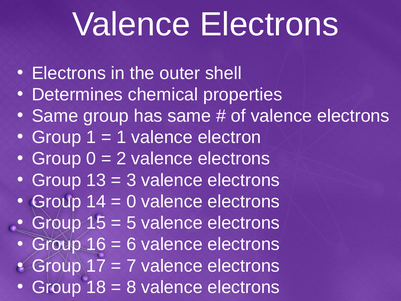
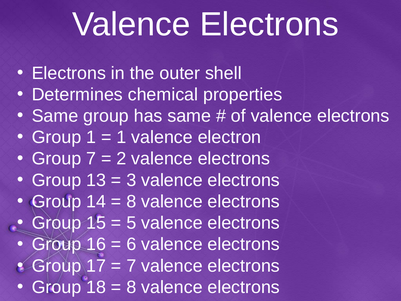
Group 0: 0 -> 7 (91, 159)
0: 0 -> 8 (131, 201)
